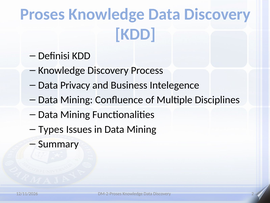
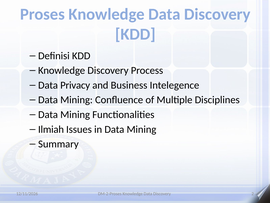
Types: Types -> Ilmiah (51, 129)
